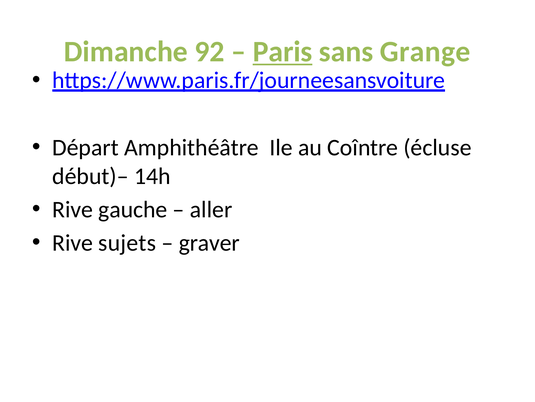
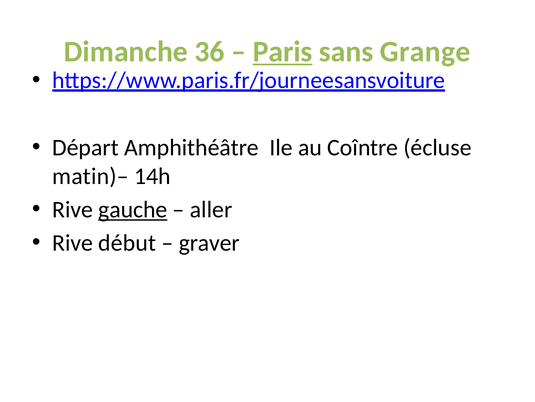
92: 92 -> 36 (210, 52)
début)–: début)– -> matin)– (90, 176)
gauche underline: none -> present (133, 209)
sujets: sujets -> début (127, 243)
